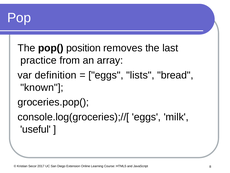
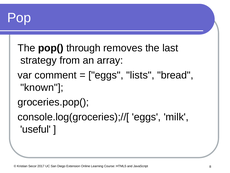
position: position -> through (83, 48)
practice: practice -> strategy (39, 60)
definition: definition -> comment (56, 75)
